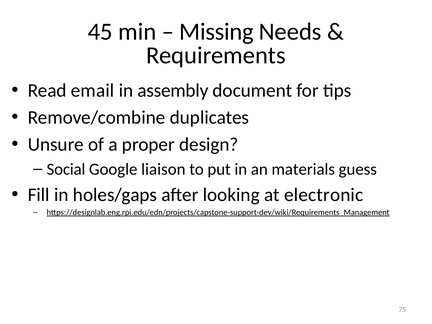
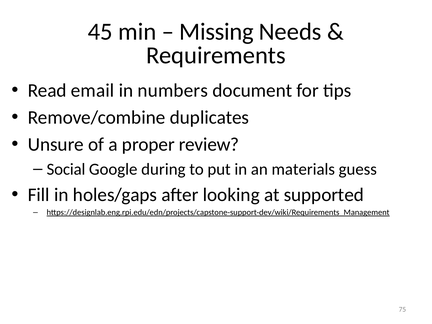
assembly: assembly -> numbers (173, 91)
design: design -> review (209, 144)
liaison: liaison -> during (163, 169)
electronic: electronic -> supported (324, 195)
